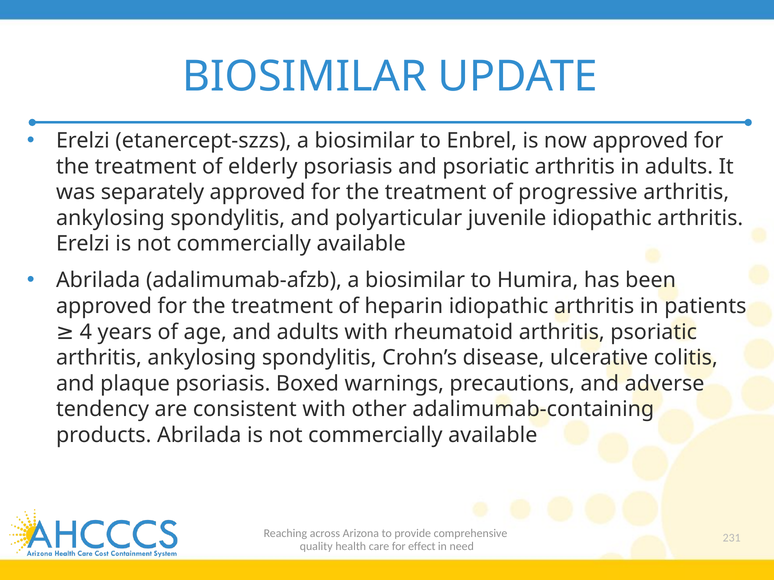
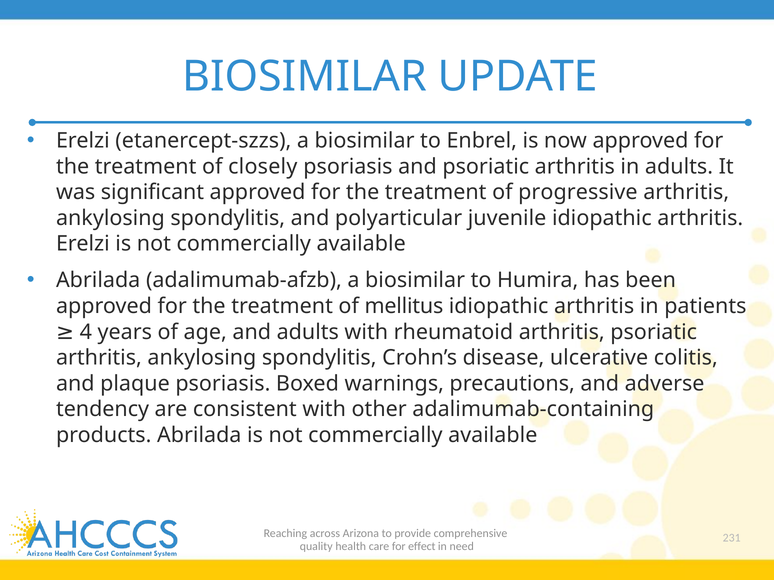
elderly: elderly -> closely (263, 167)
separately: separately -> significant (152, 192)
heparin: heparin -> mellitus (404, 306)
